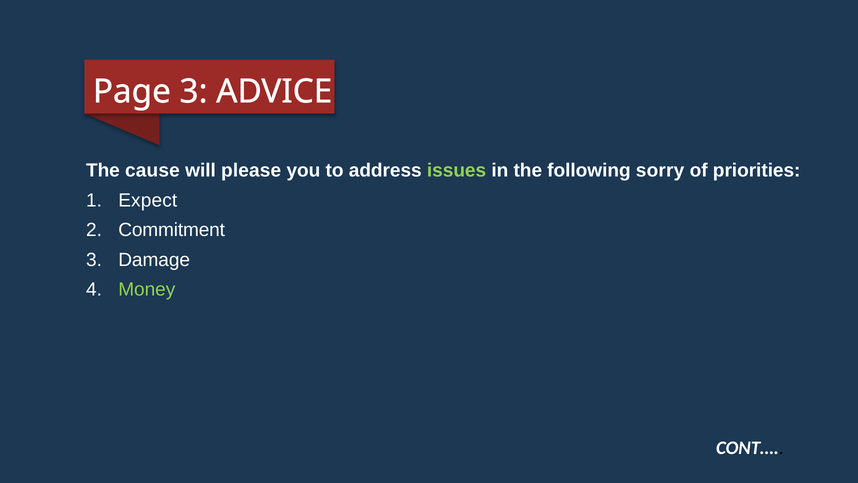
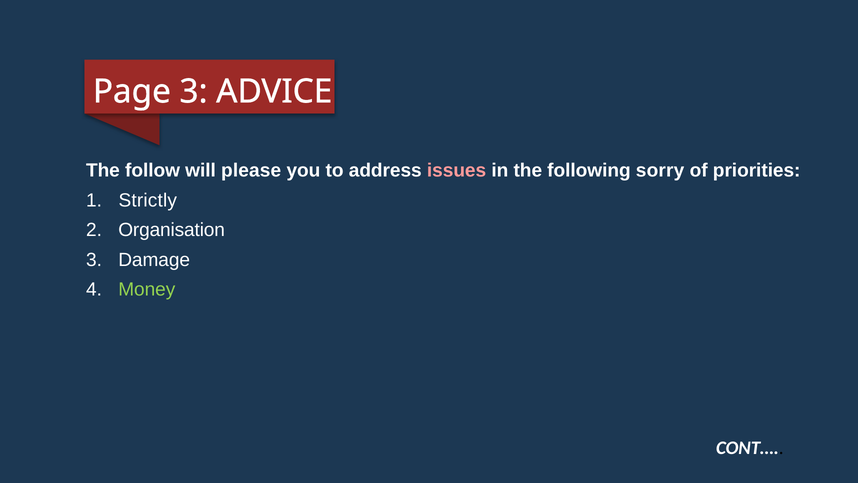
cause: cause -> follow (153, 171)
issues colour: light green -> pink (457, 171)
Expect: Expect -> Strictly (148, 200)
Commitment: Commitment -> Organisation (172, 230)
